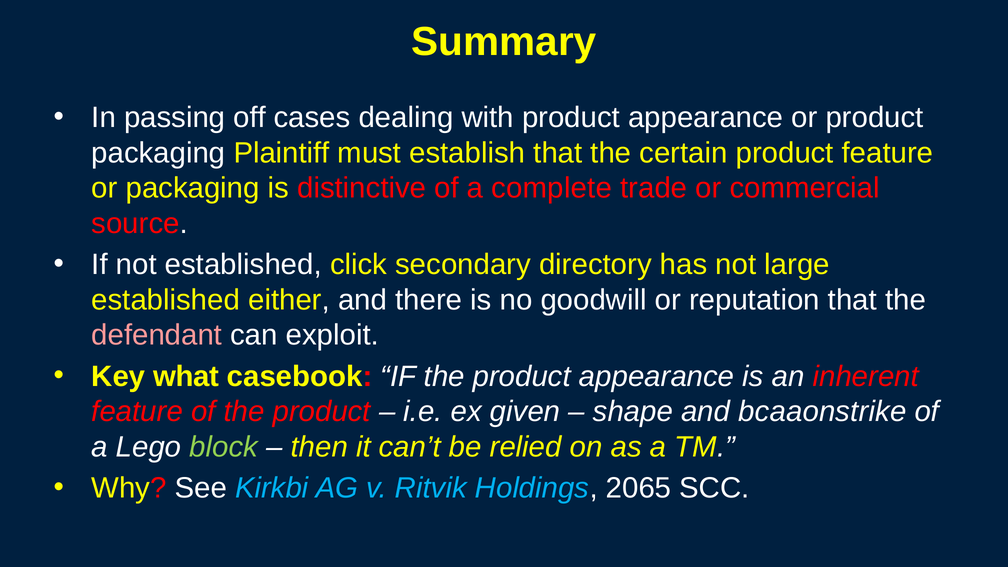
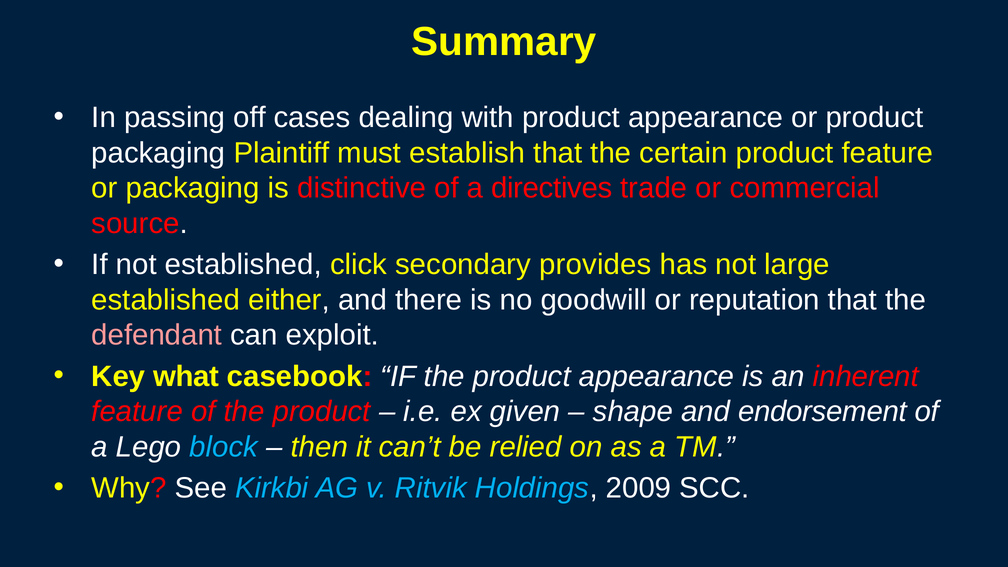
complete: complete -> directives (552, 188)
directory: directory -> provides (595, 265)
bcaaonstrike: bcaaonstrike -> endorsement (823, 412)
block colour: light green -> light blue (224, 447)
2065: 2065 -> 2009 (639, 488)
